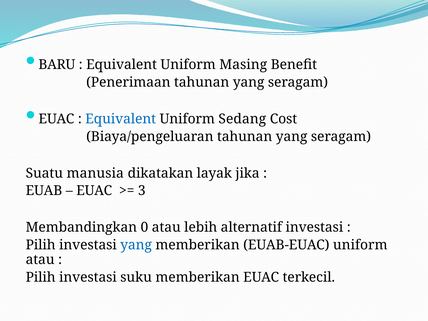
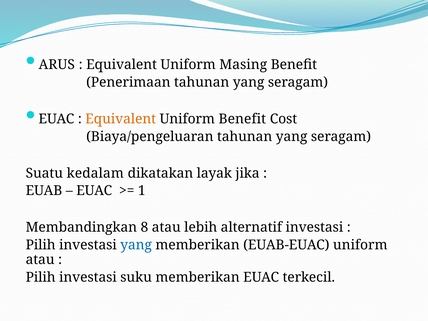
BARU: BARU -> ARUS (57, 65)
Equivalent colour: blue -> orange (121, 119)
Uniform Sedang: Sedang -> Benefit (242, 119)
manusia: manusia -> kedalam (95, 173)
3: 3 -> 1 (142, 191)
0: 0 -> 8 (144, 227)
